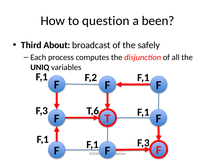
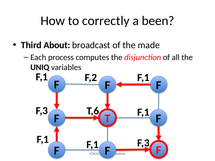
question: question -> correctly (106, 21)
safely: safely -> made (149, 45)
